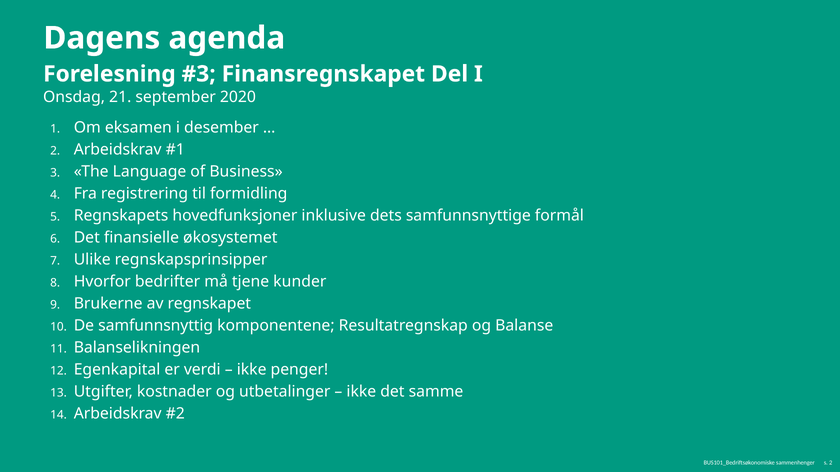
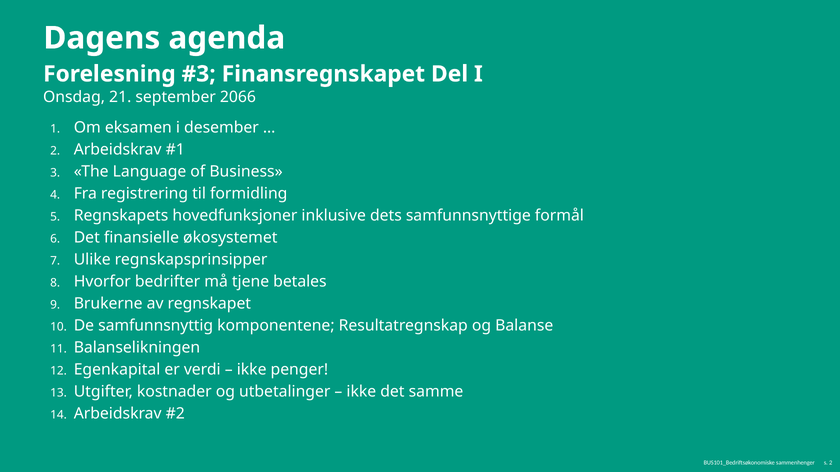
2020: 2020 -> 2066 (238, 97)
kunder: kunder -> betales (300, 282)
